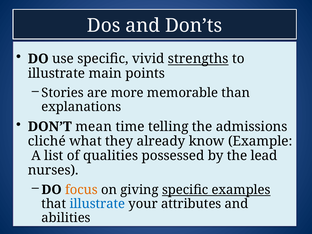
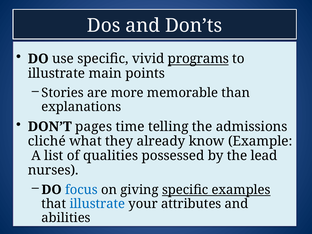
strengths: strengths -> programs (198, 59)
mean: mean -> pages (94, 127)
focus colour: orange -> blue (81, 190)
